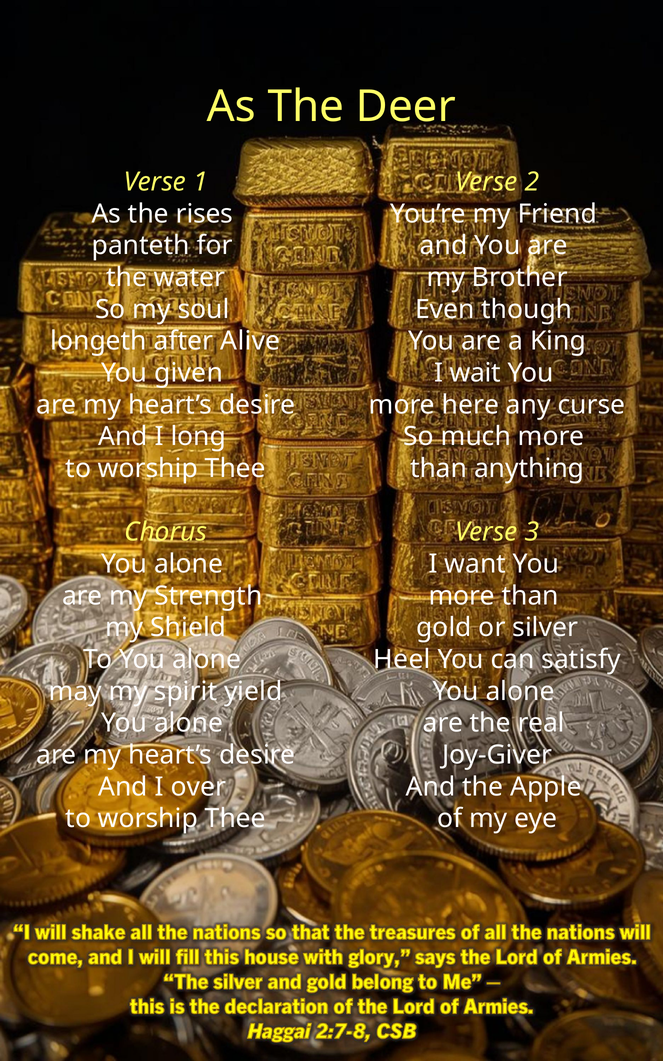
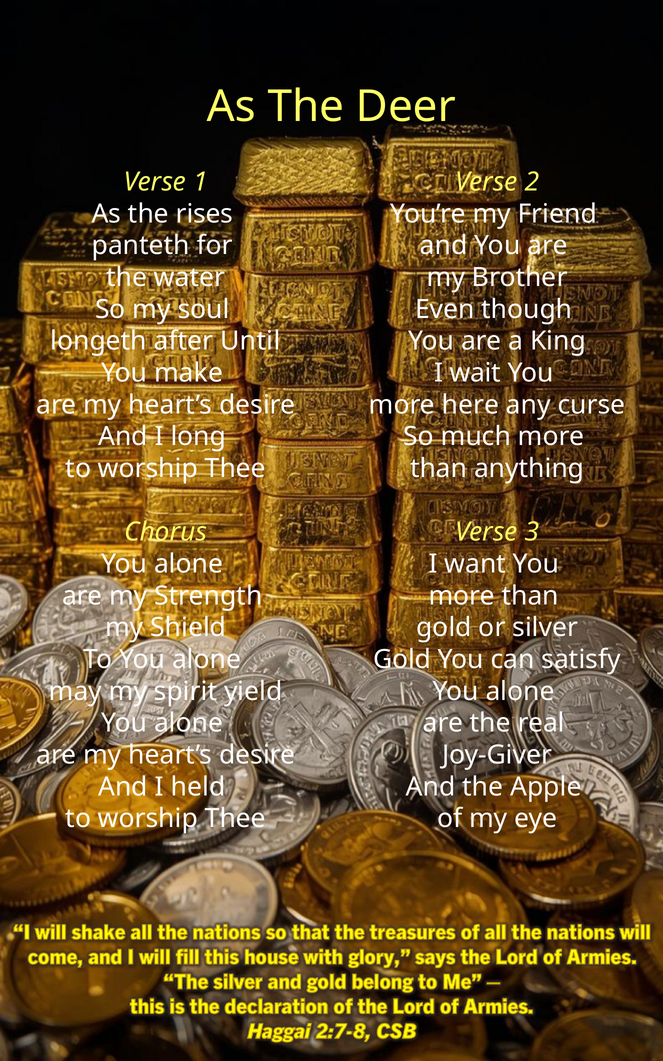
Alive: Alive -> Until (250, 341)
given: given -> make (189, 373)
Heel: Heel -> Gold (402, 659)
over: over -> held (198, 787)
